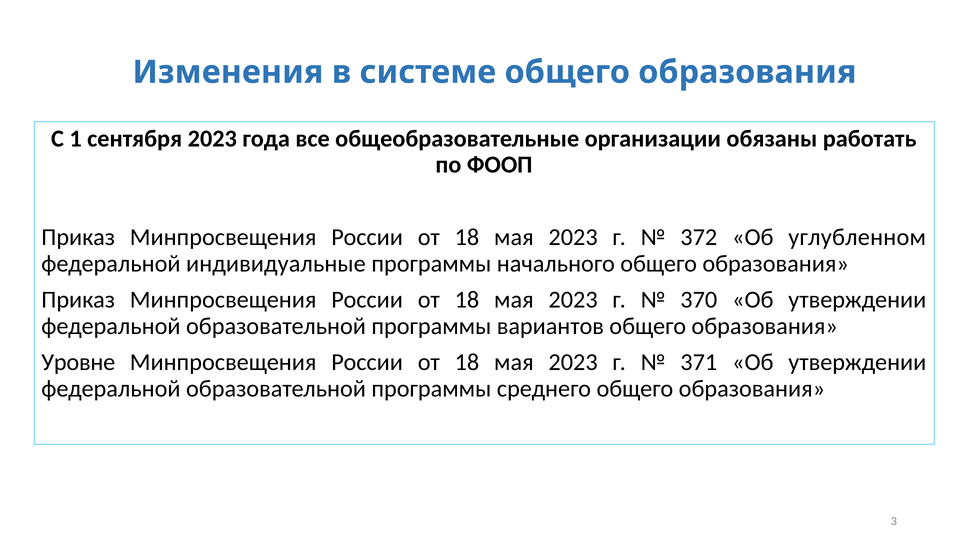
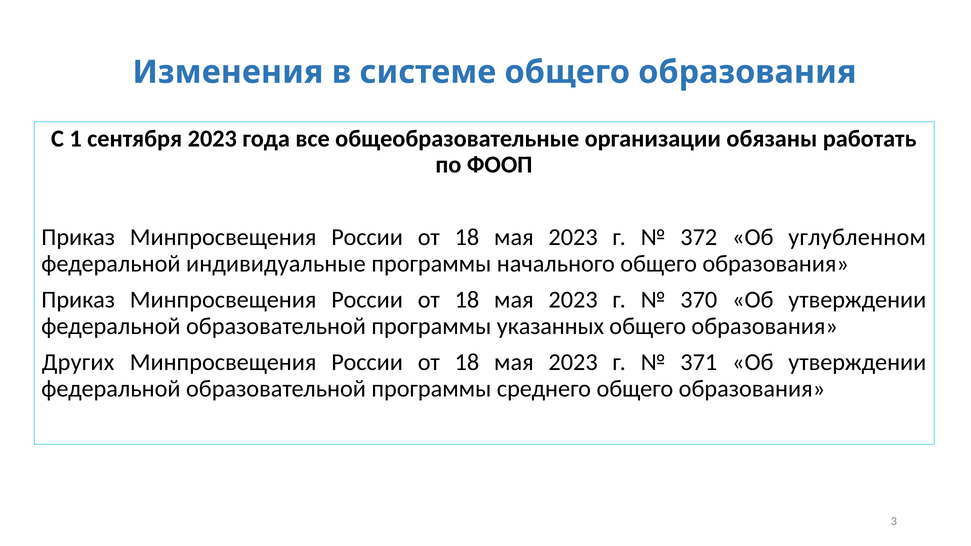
вариантов: вариантов -> указанных (550, 326)
Уровне: Уровне -> Других (78, 363)
